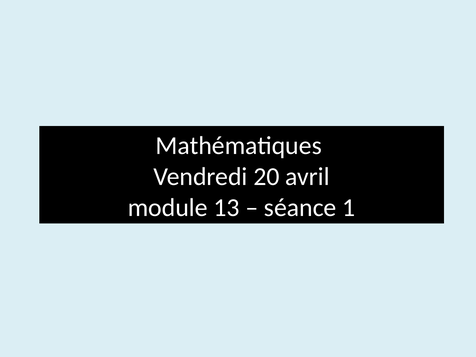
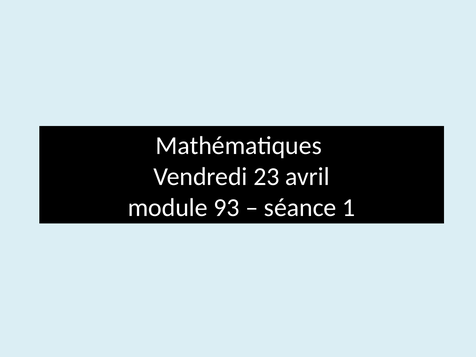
20: 20 -> 23 (266, 177)
13: 13 -> 93 (226, 208)
